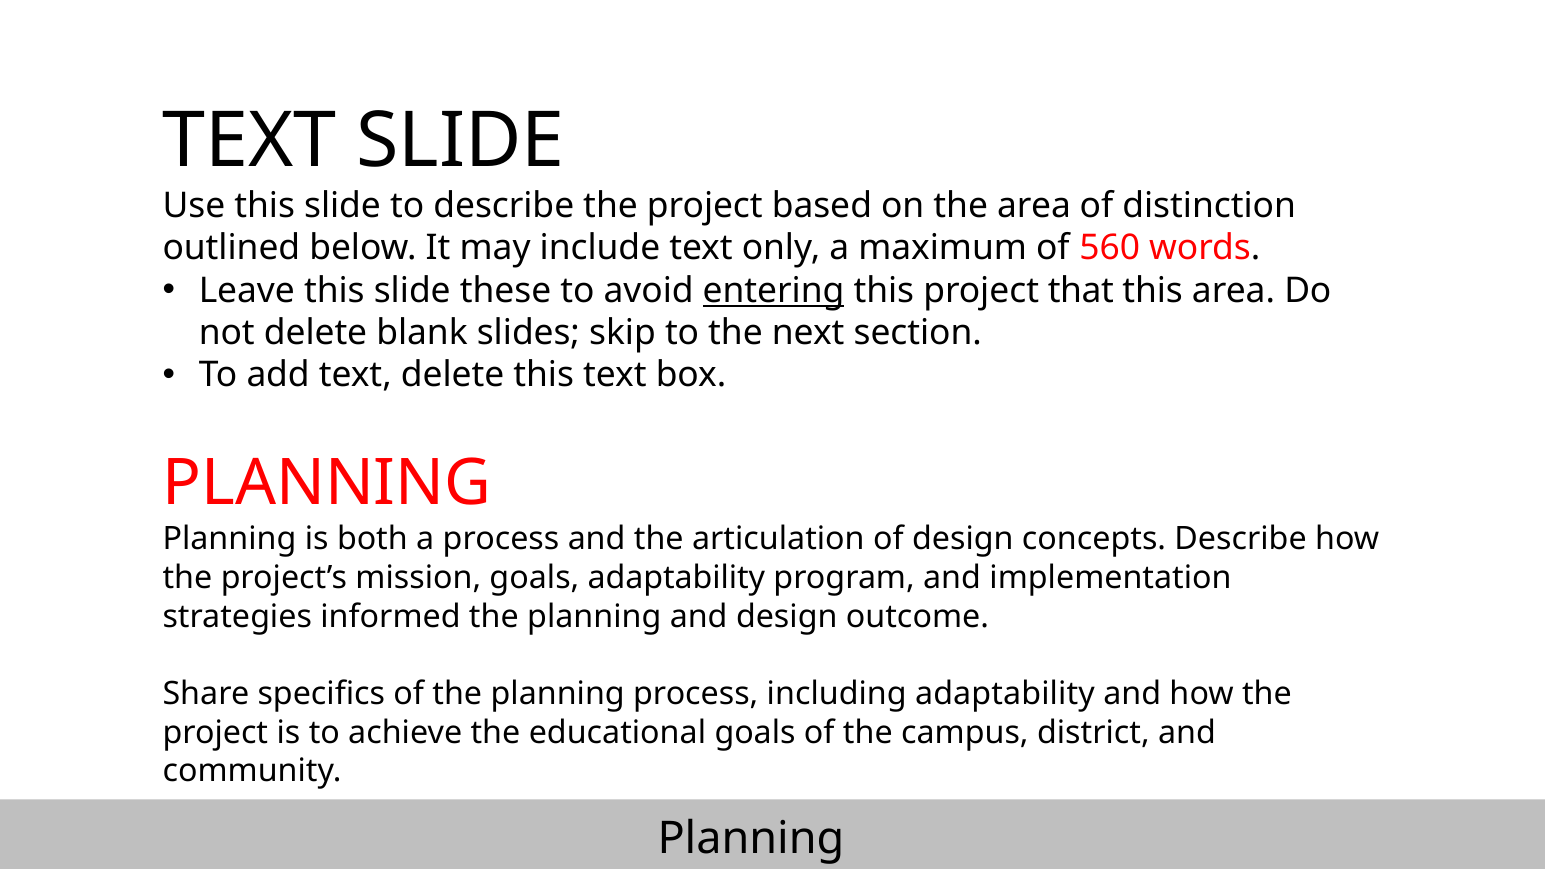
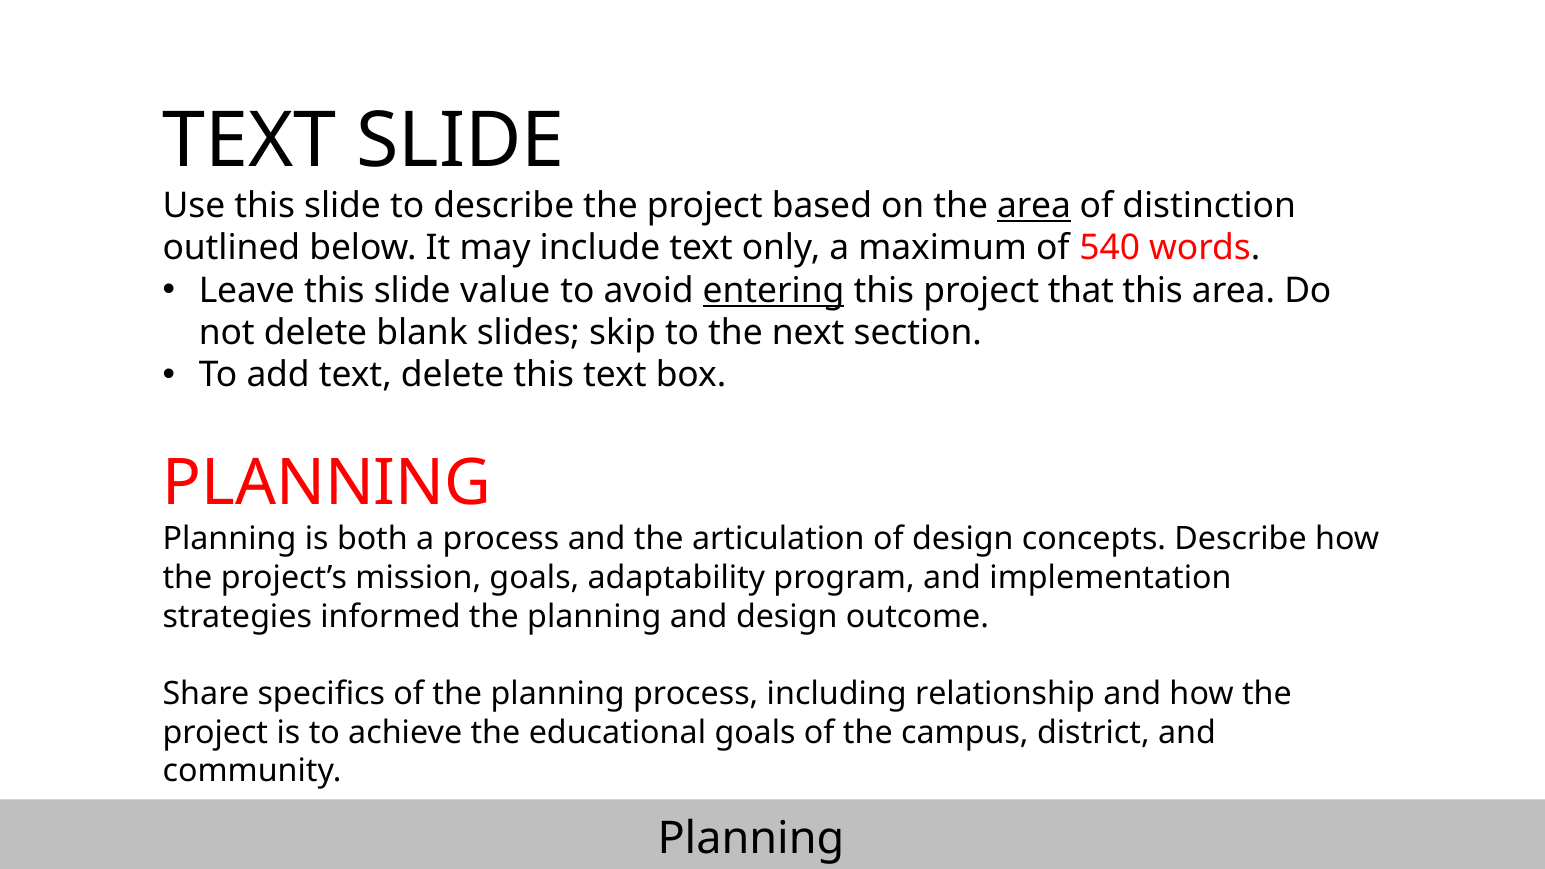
area underline: none -> present (1034, 205)
560: 560 -> 540 (1110, 248)
these: these -> value (505, 290)
including adaptability: adaptability -> relationship (1005, 694)
